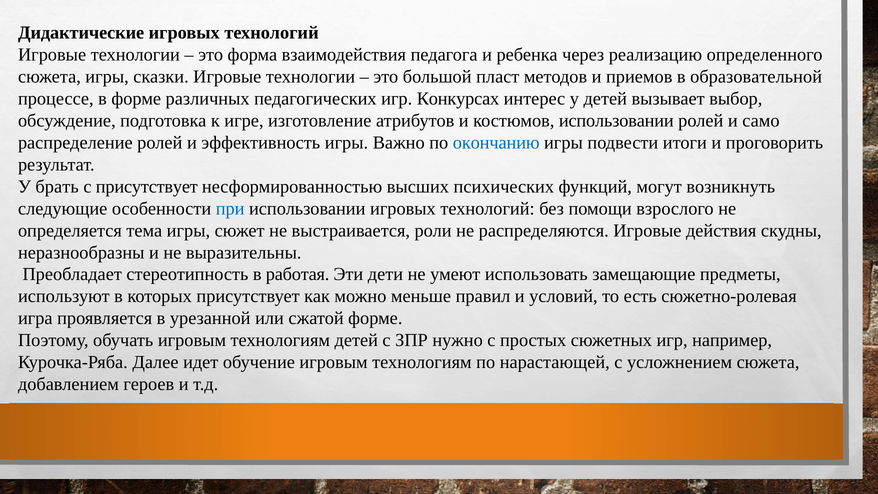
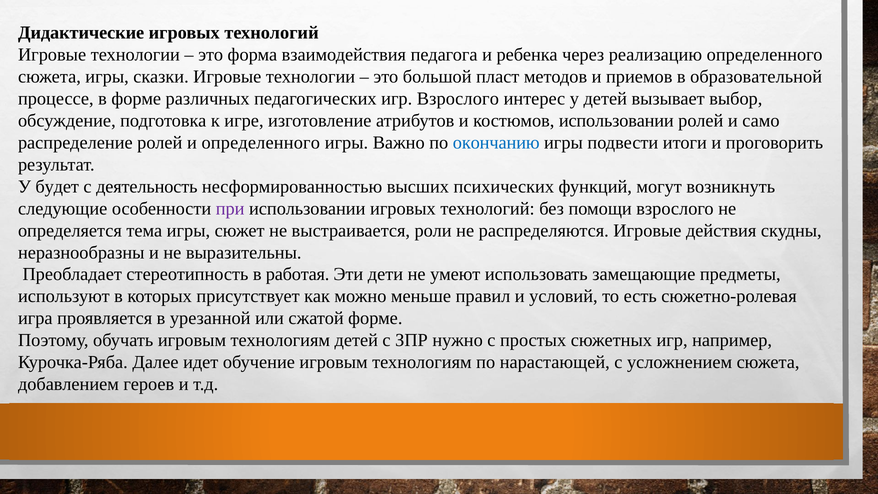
игр Конкурсах: Конкурсах -> Взрослого (458, 99)
и эффективность: эффективность -> определенного (261, 143)
брать: брать -> будет (57, 187)
с присутствует: присутствует -> деятельность (147, 187)
при colour: blue -> purple (230, 208)
